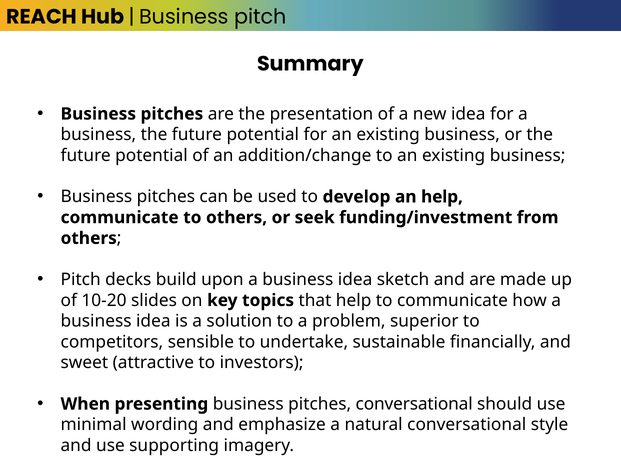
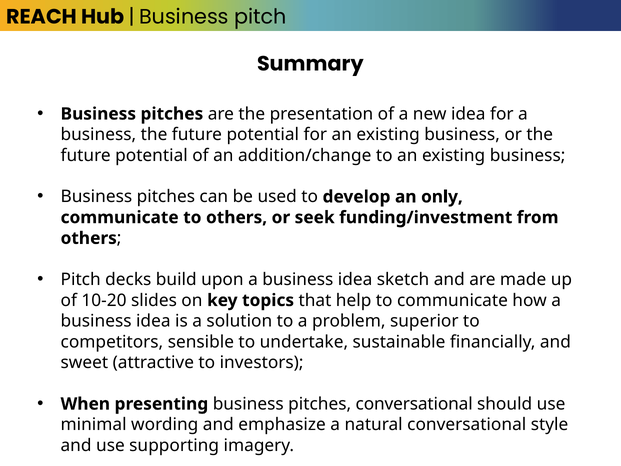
an help: help -> only (442, 197)
